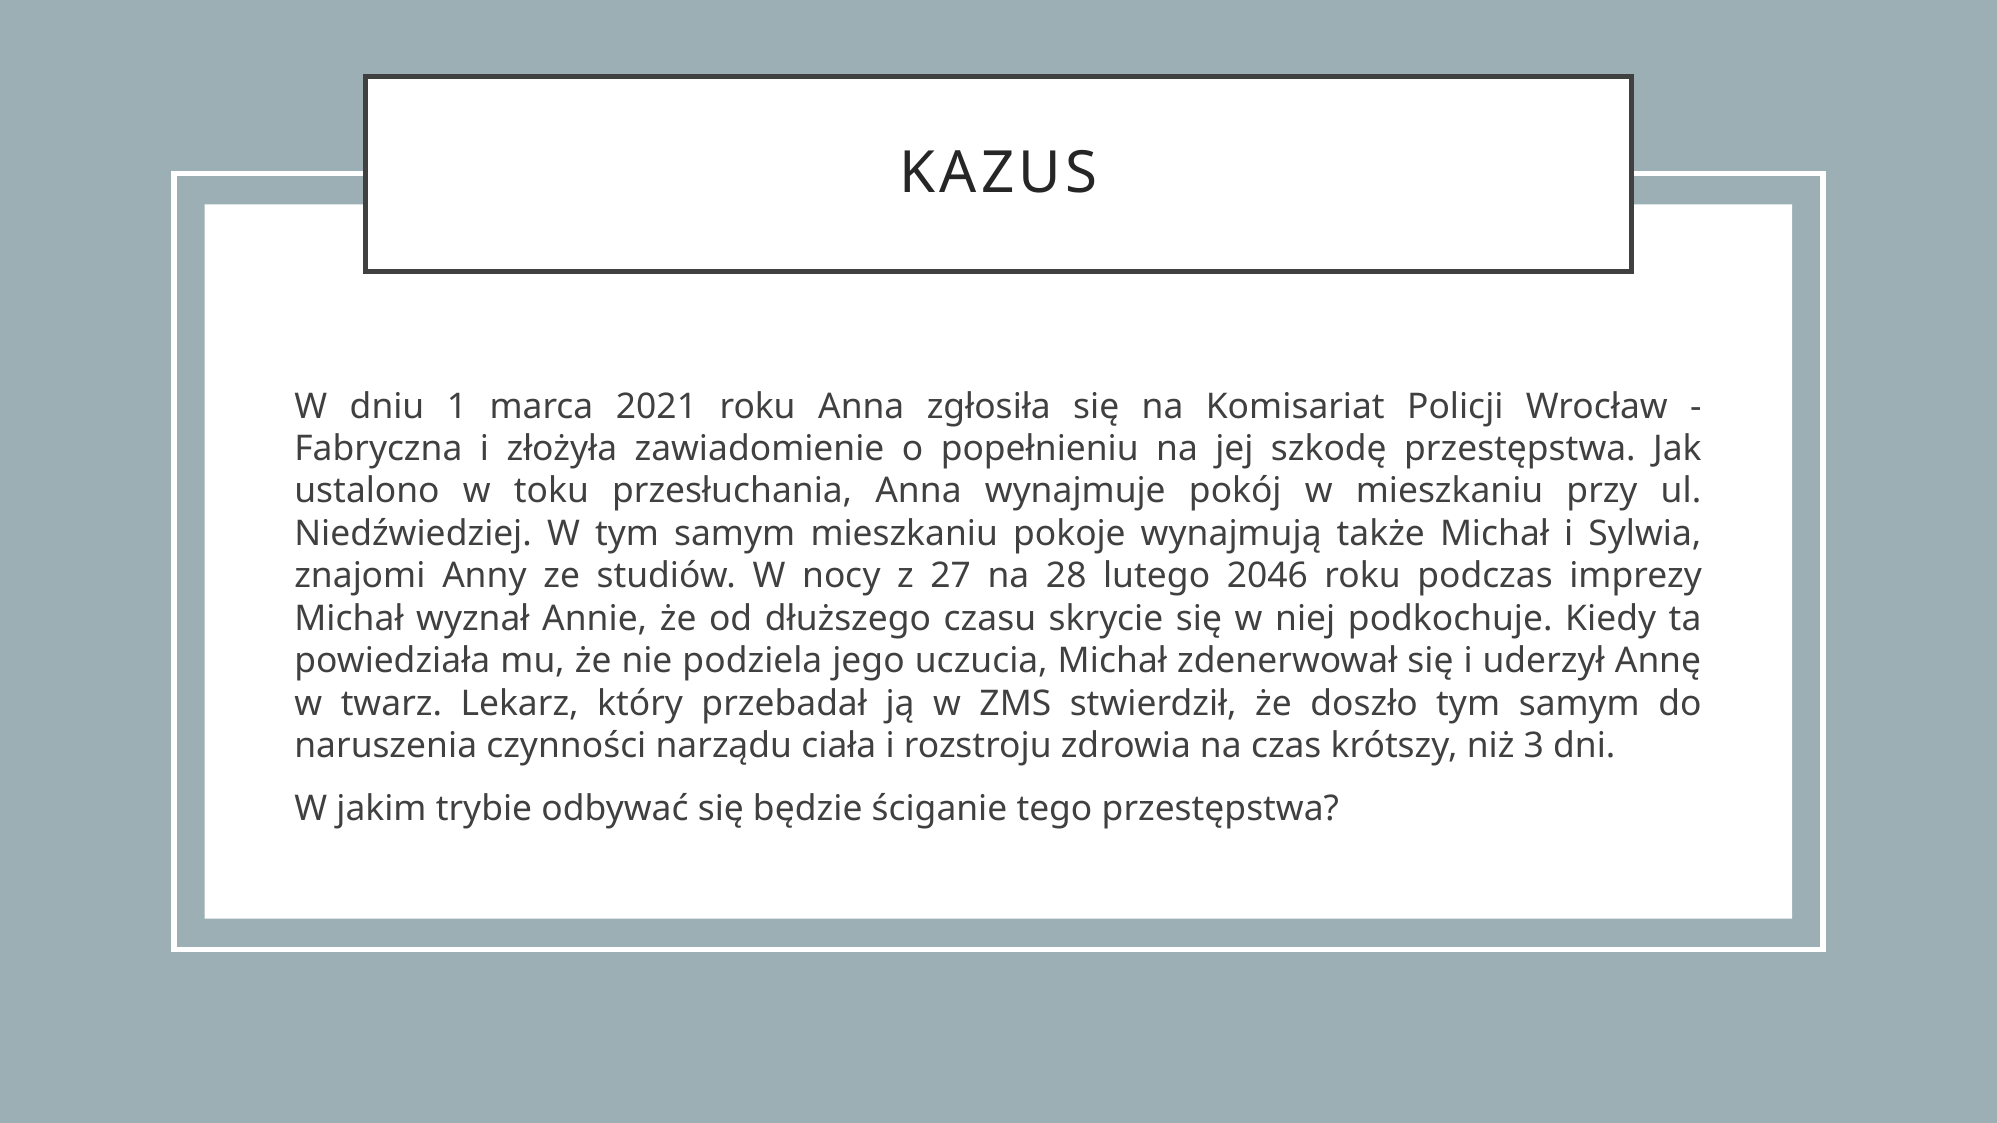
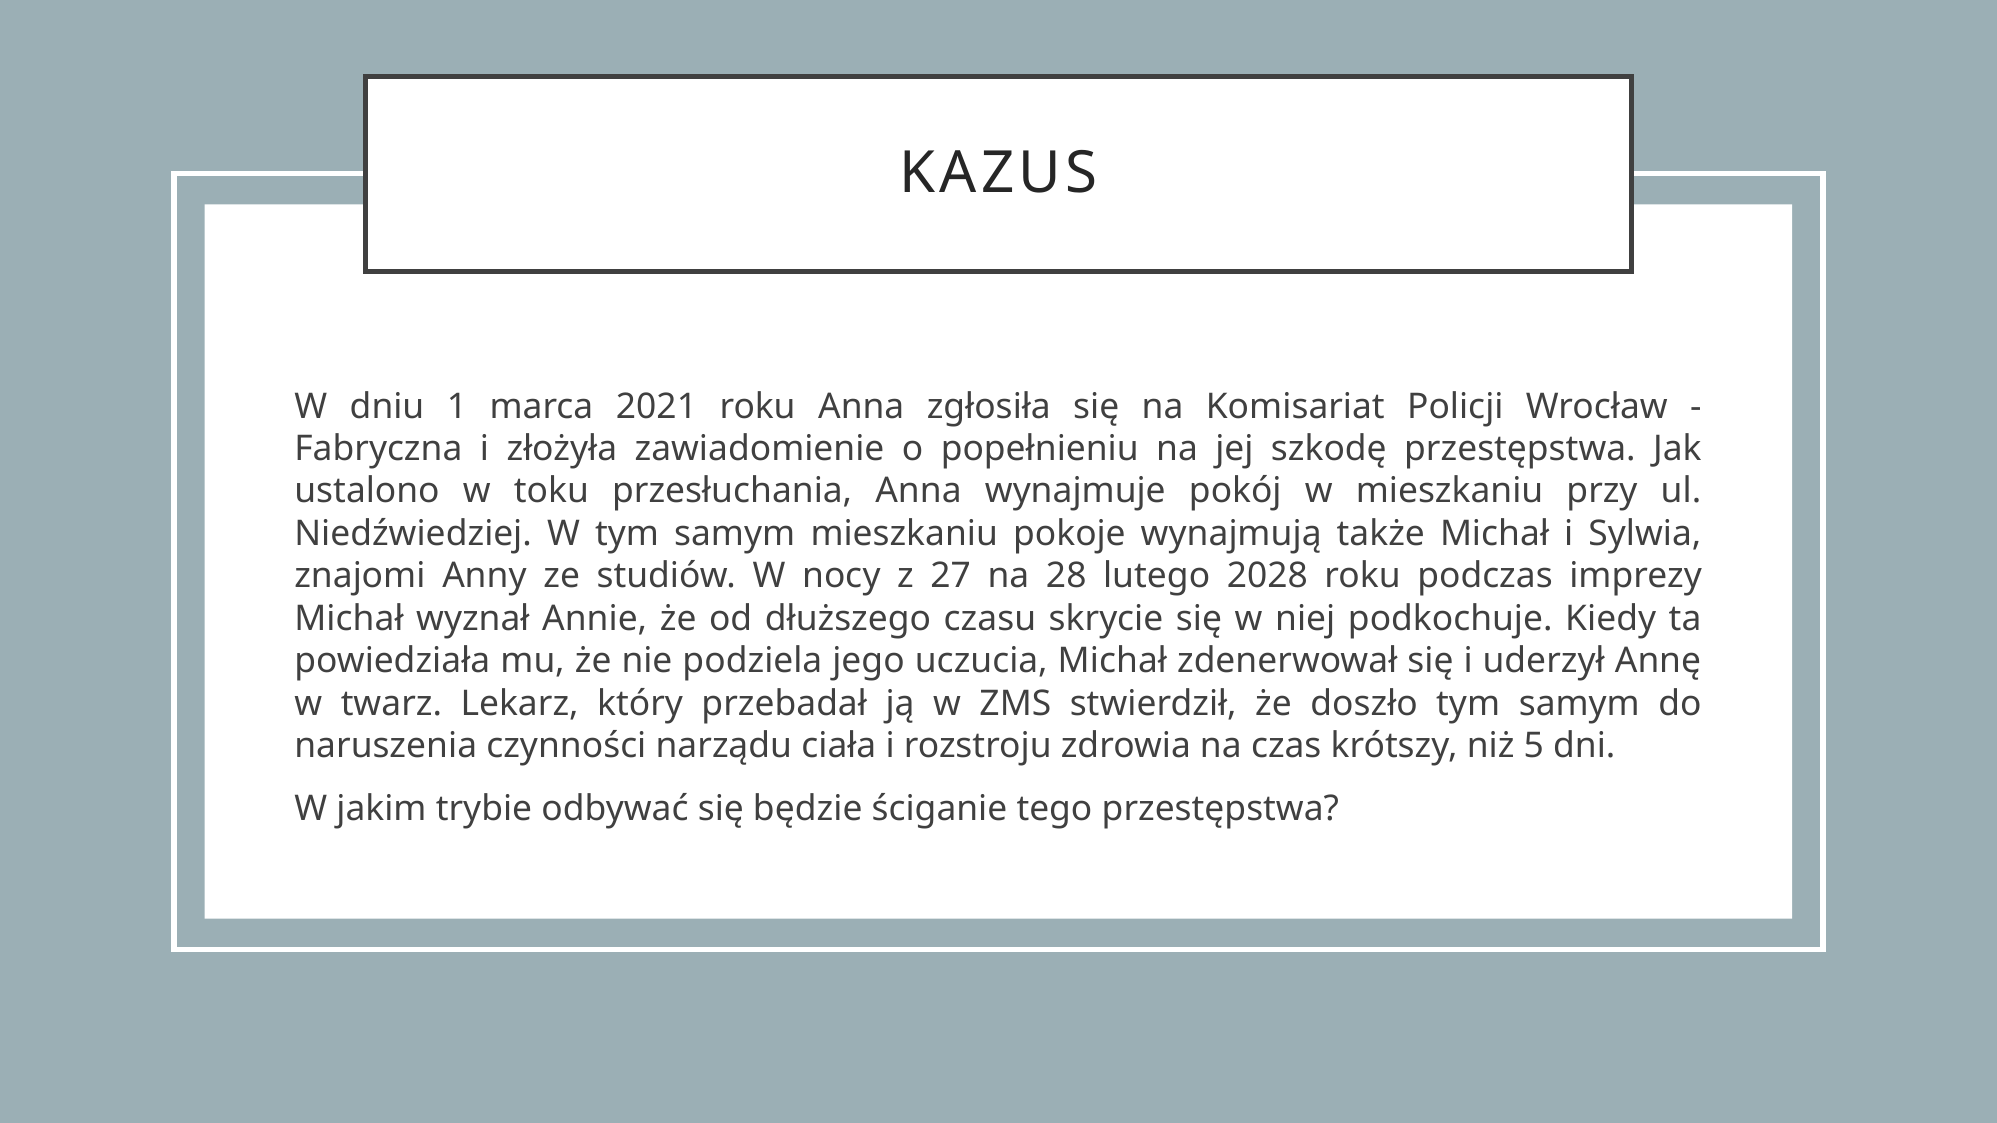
2046: 2046 -> 2028 (1267, 576)
3: 3 -> 5 (1534, 746)
